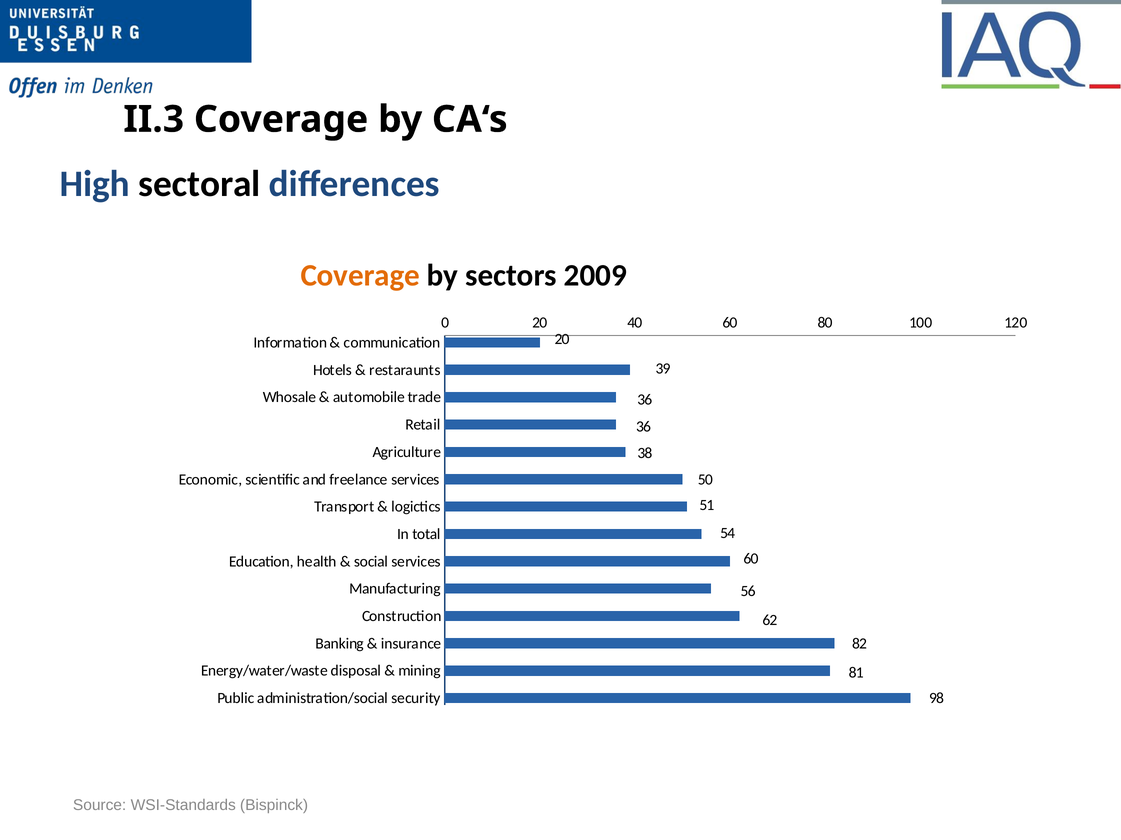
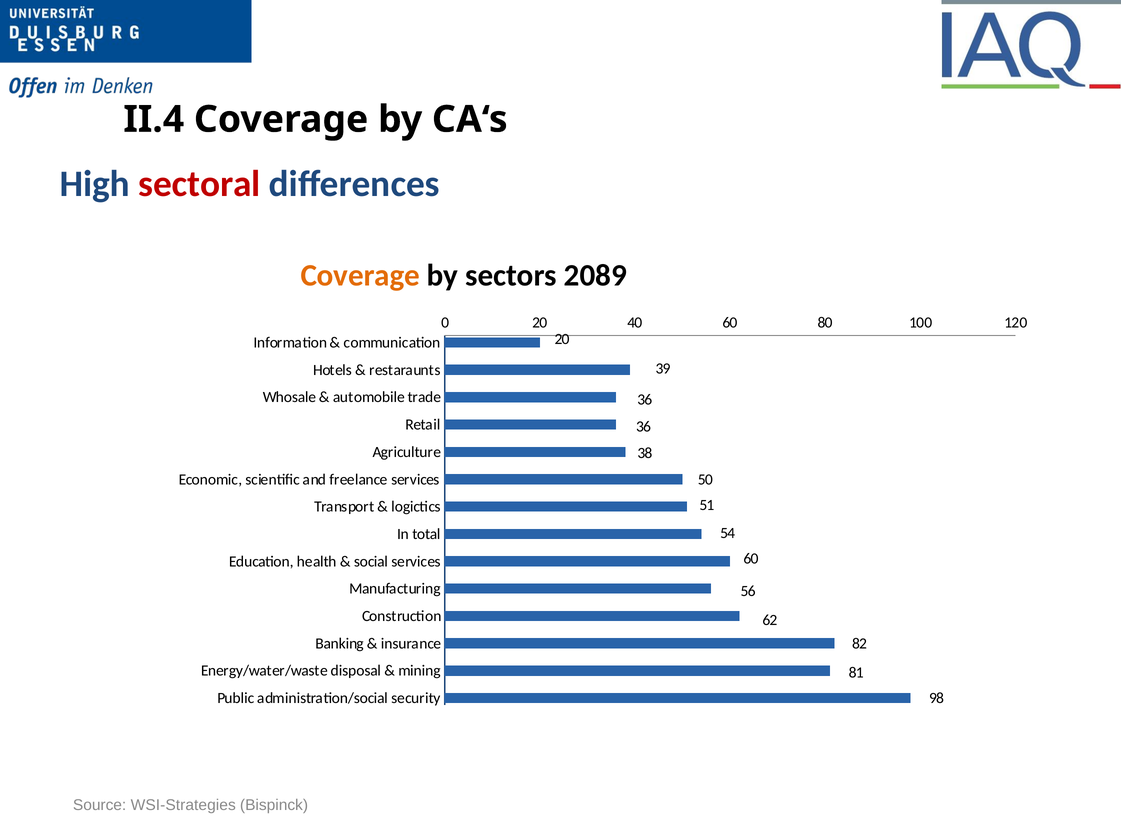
II.3: II.3 -> II.4 (154, 120)
sectoral colour: black -> red (199, 184)
2009: 2009 -> 2089 (595, 276)
WSI-Standards: WSI-Standards -> WSI-Strategies (183, 806)
